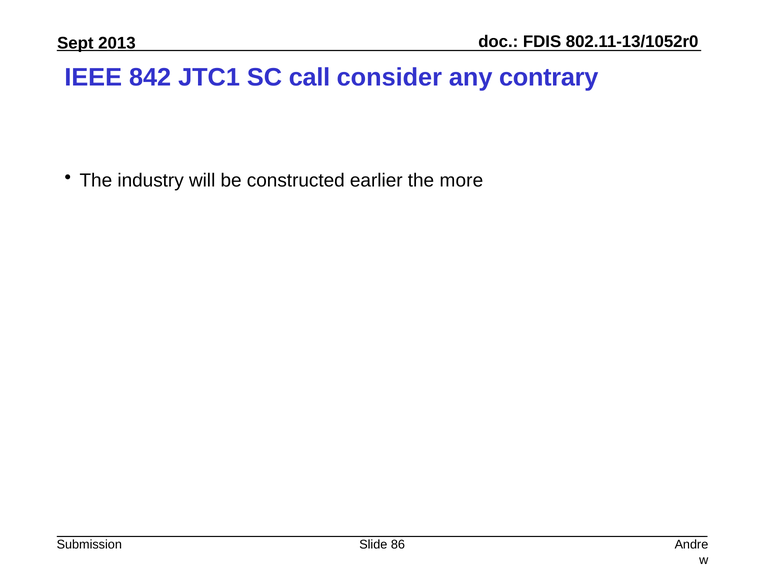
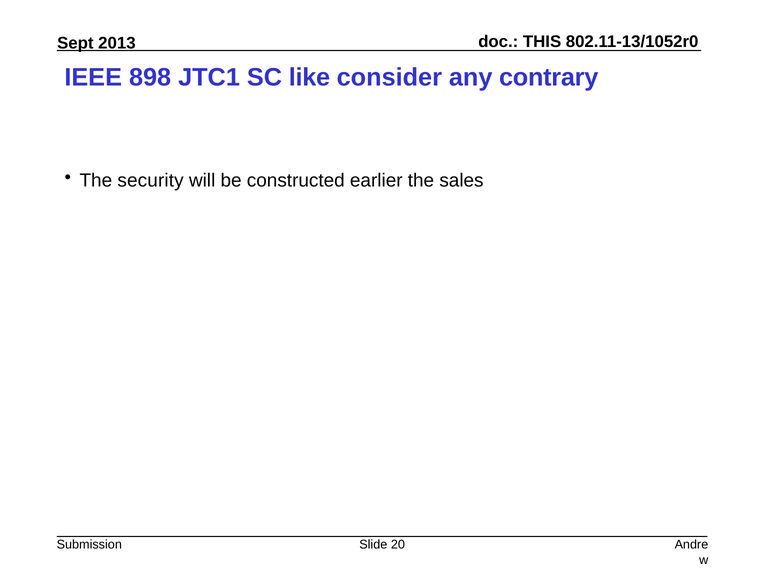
FDIS: FDIS -> THIS (542, 42)
842: 842 -> 898 (150, 78)
call: call -> like (309, 78)
industry: industry -> security (151, 181)
more: more -> sales (461, 181)
86: 86 -> 20 (398, 545)
